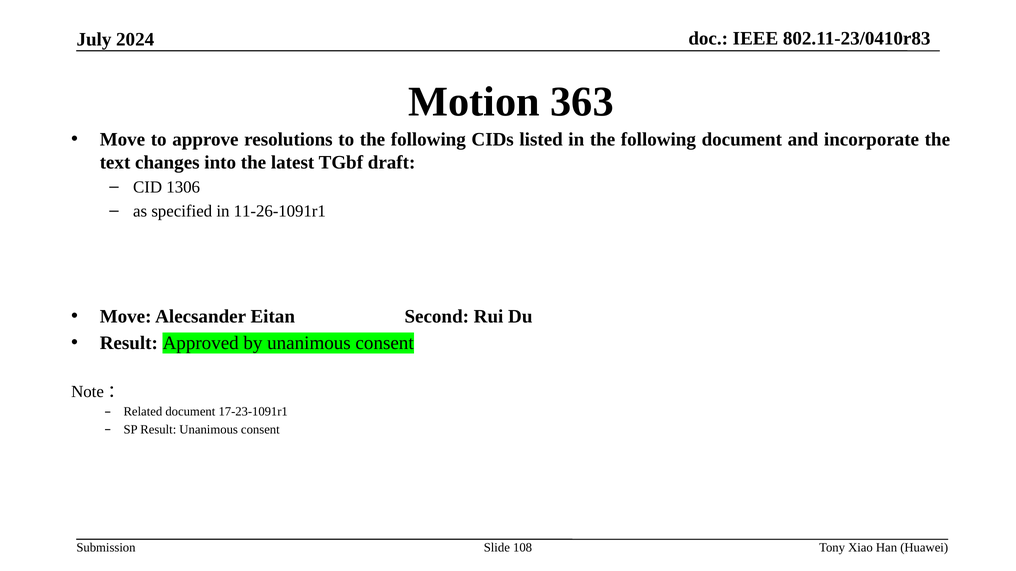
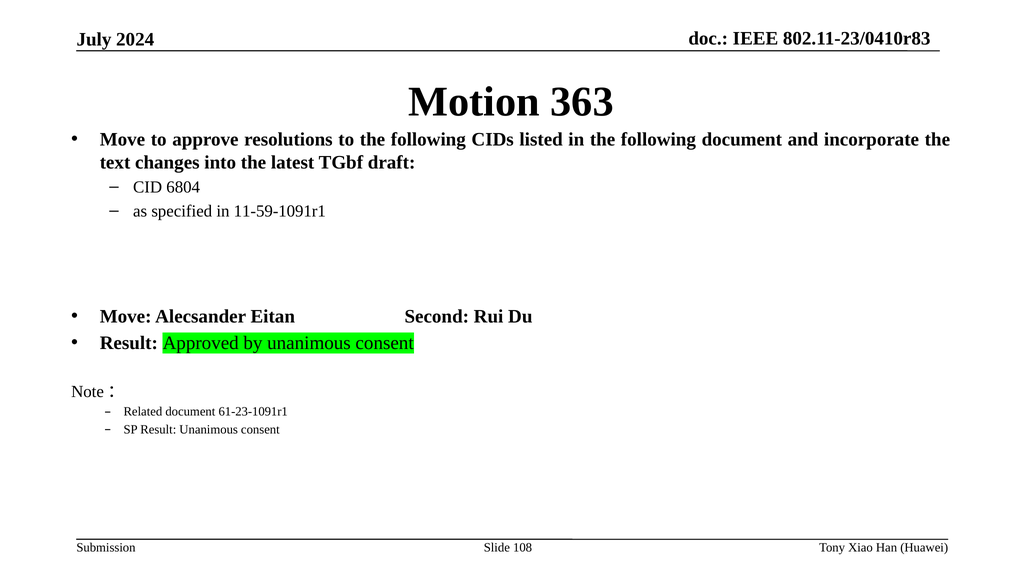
1306: 1306 -> 6804 (183, 187)
11-26-1091r1: 11-26-1091r1 -> 11-59-1091r1 (280, 211)
17-23-1091r1: 17-23-1091r1 -> 61-23-1091r1 (253, 412)
